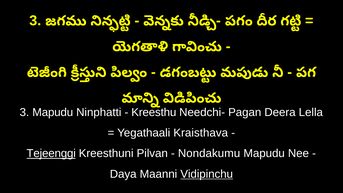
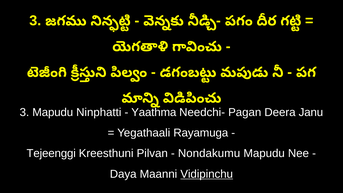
Kreesthu: Kreesthu -> Yaathma (154, 112)
Lella: Lella -> Janu (311, 112)
Kraisthava: Kraisthava -> Rayamuga (201, 133)
Tejeenggi underline: present -> none (51, 153)
